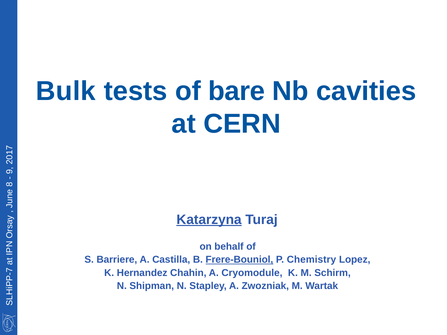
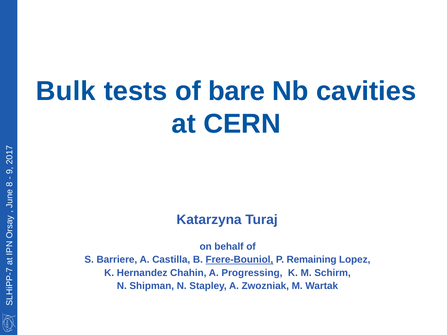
Katarzyna underline: present -> none (209, 220)
Chemistry: Chemistry -> Remaining (312, 260)
Cryomodule: Cryomodule -> Progressing (252, 273)
